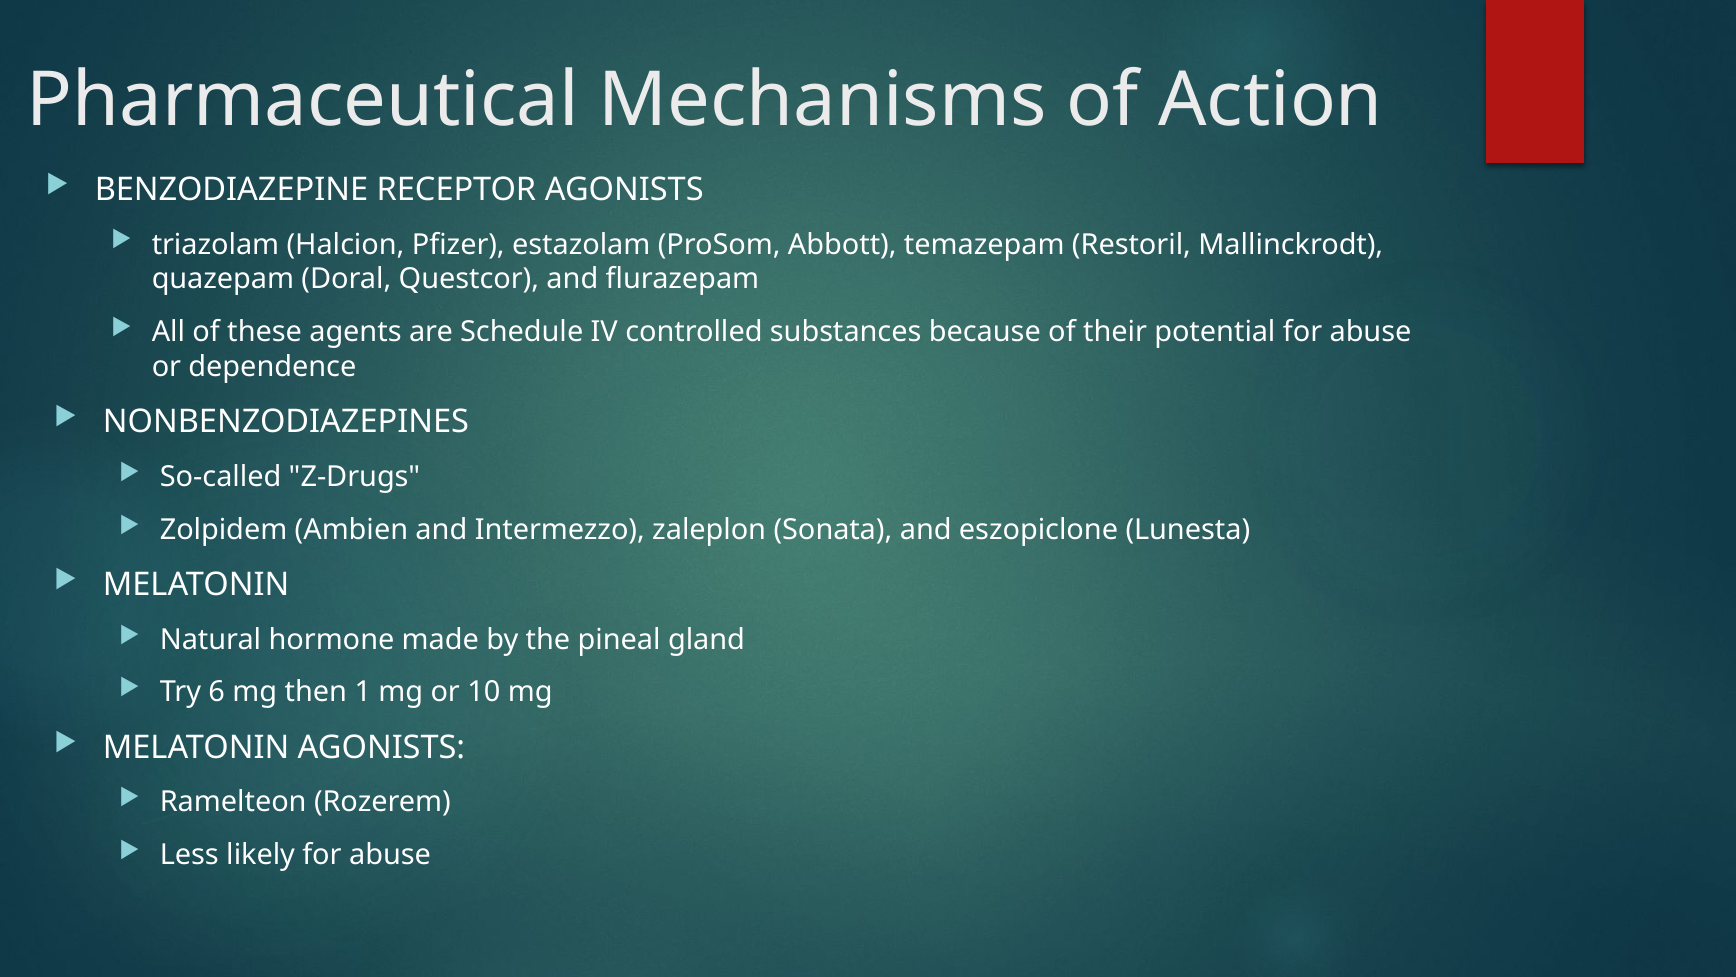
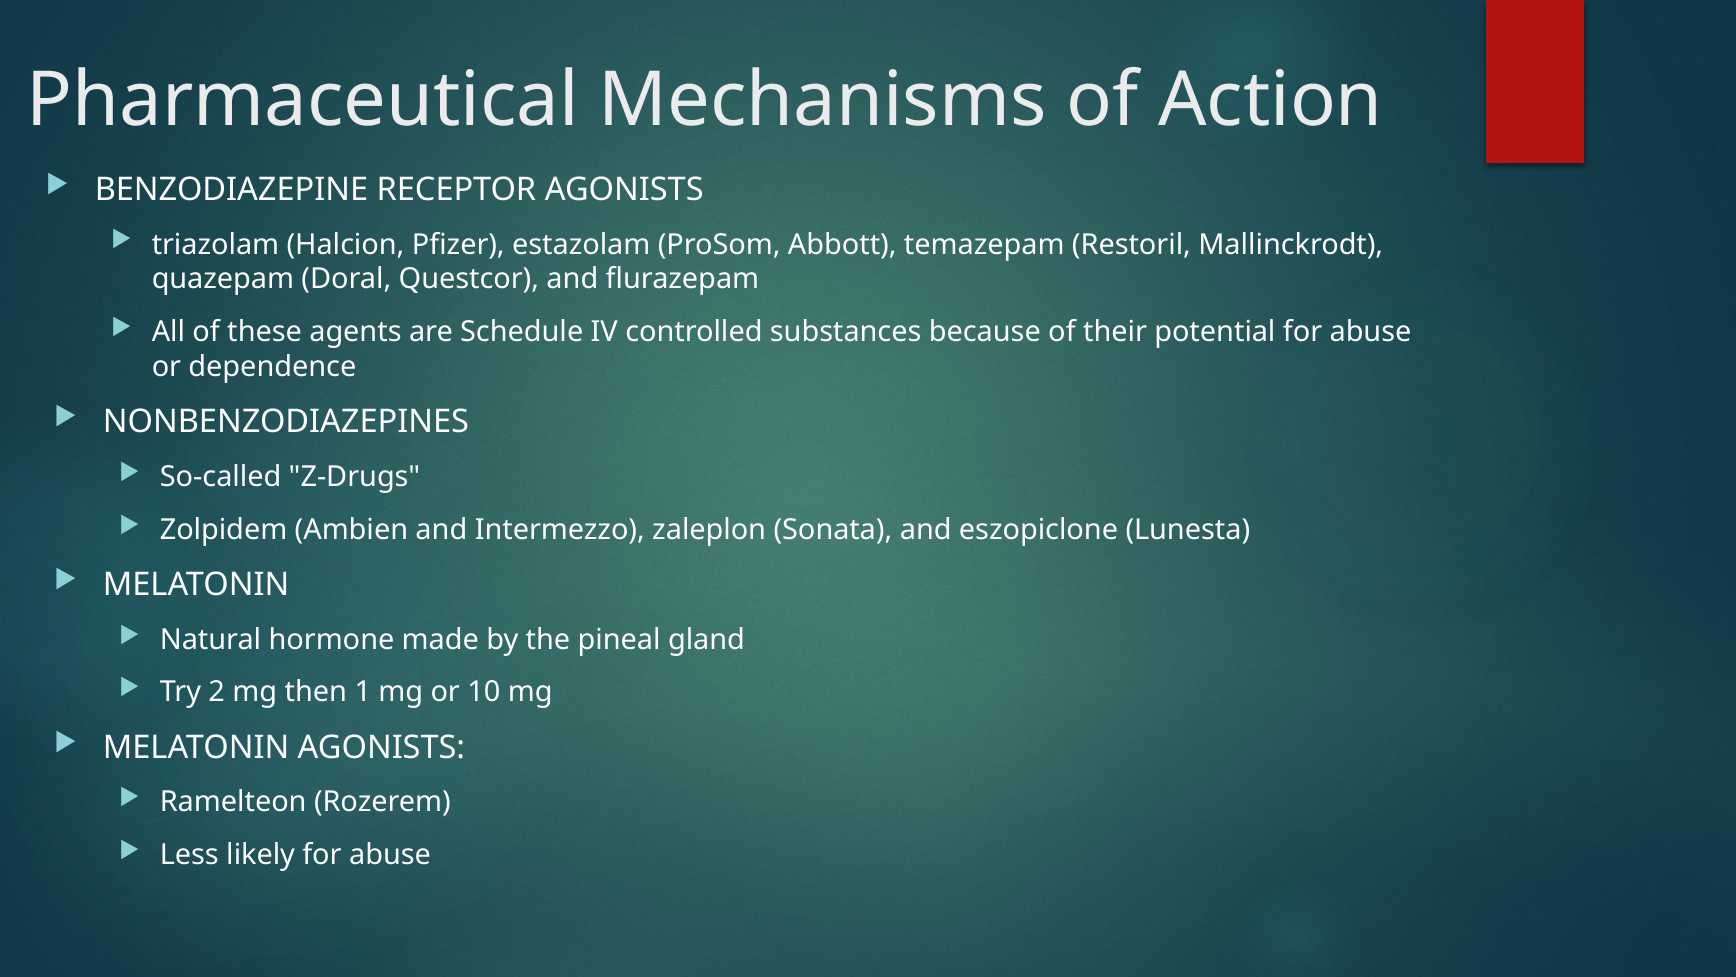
6: 6 -> 2 (217, 692)
